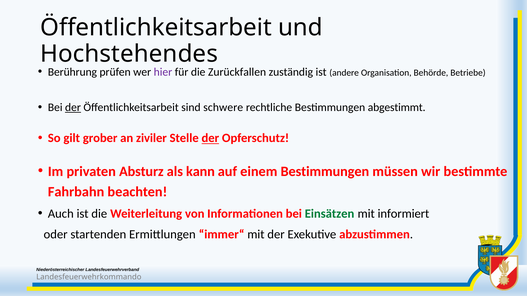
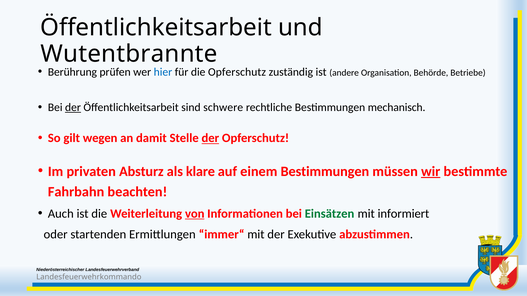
Hochstehendes: Hochstehendes -> Wutentbrannte (129, 54)
hier colour: purple -> blue (163, 72)
die Zurückfallen: Zurückfallen -> Opferschutz (237, 72)
abgestimmt: abgestimmt -> mechanisch (397, 108)
grober: grober -> wegen (100, 138)
ziviler: ziviler -> damit (151, 138)
kann: kann -> klare (200, 172)
wir underline: none -> present (431, 172)
von underline: none -> present (195, 214)
